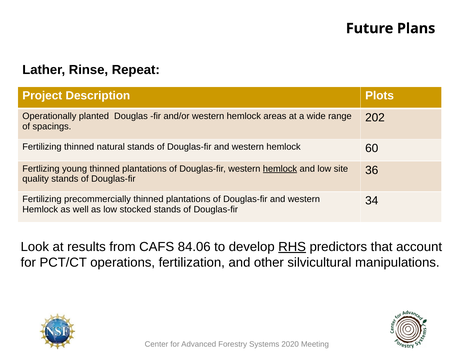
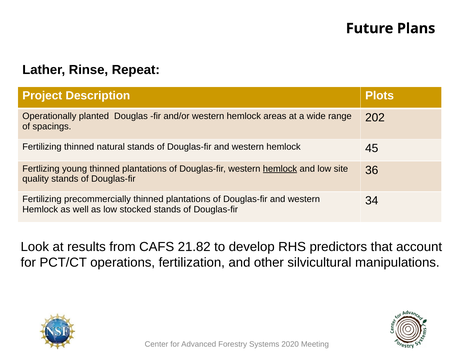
60: 60 -> 45 (372, 148)
84.06: 84.06 -> 21.82 (194, 247)
RHS underline: present -> none (292, 247)
